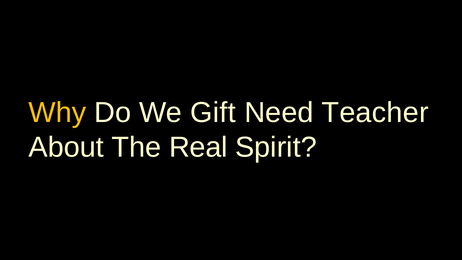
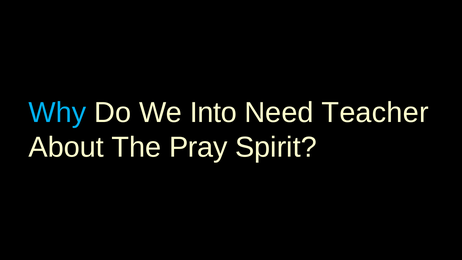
Why colour: yellow -> light blue (57, 112)
Gift: Gift -> Into (213, 112)
Real: Real -> Pray (198, 147)
